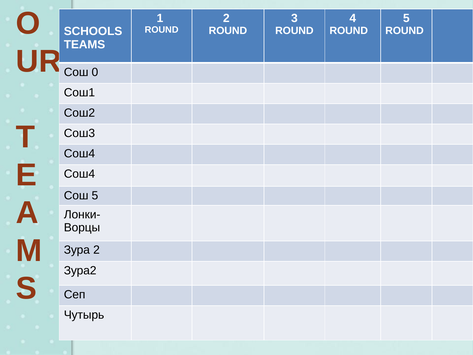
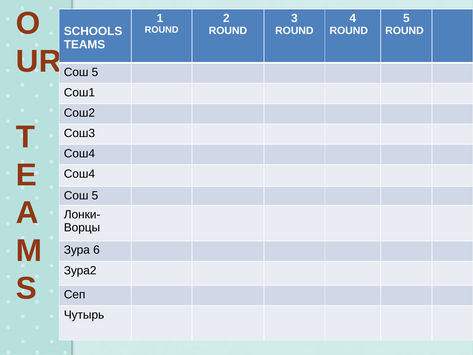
0: 0 -> 5 (95, 72)
Зура 2: 2 -> 6 (96, 250)
